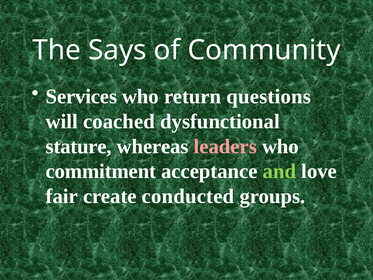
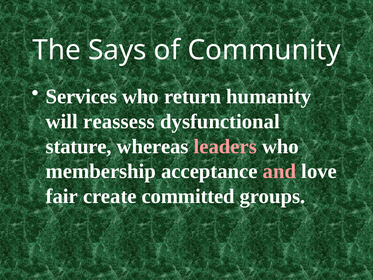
questions: questions -> humanity (269, 97)
coached: coached -> reassess (119, 121)
commitment: commitment -> membership (101, 171)
and colour: light green -> pink (279, 171)
conducted: conducted -> committed (188, 196)
